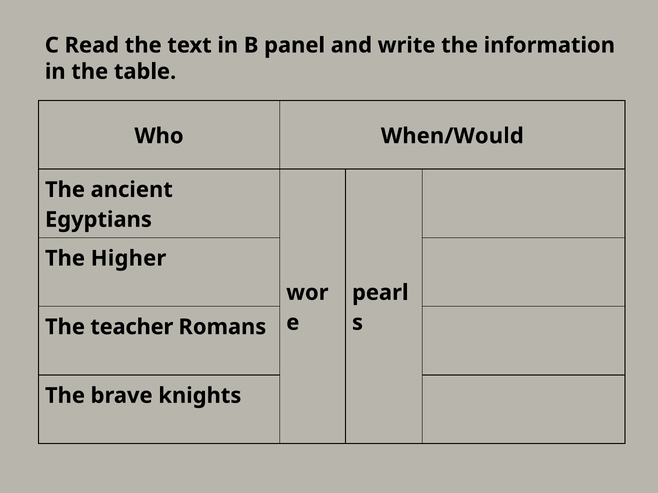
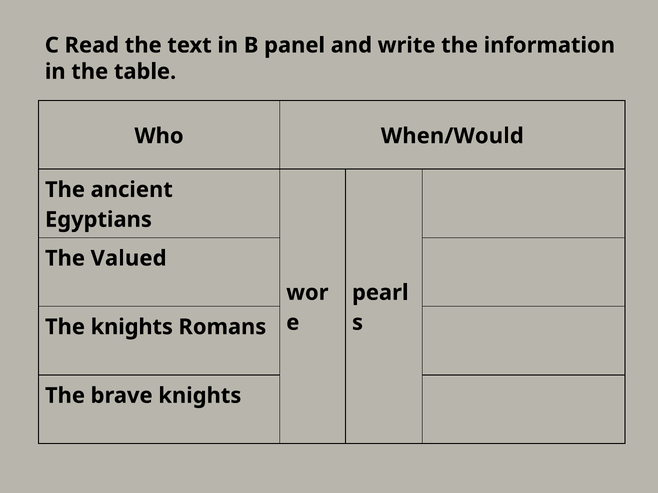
Higher: Higher -> Valued (129, 259)
The teacher: teacher -> knights (132, 327)
